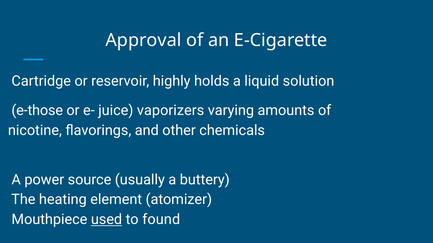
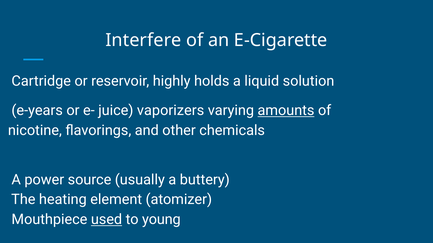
Approval: Approval -> Interfere (143, 40)
e-those: e-those -> e-years (37, 111)
amounts underline: none -> present (286, 111)
found: found -> young (161, 220)
